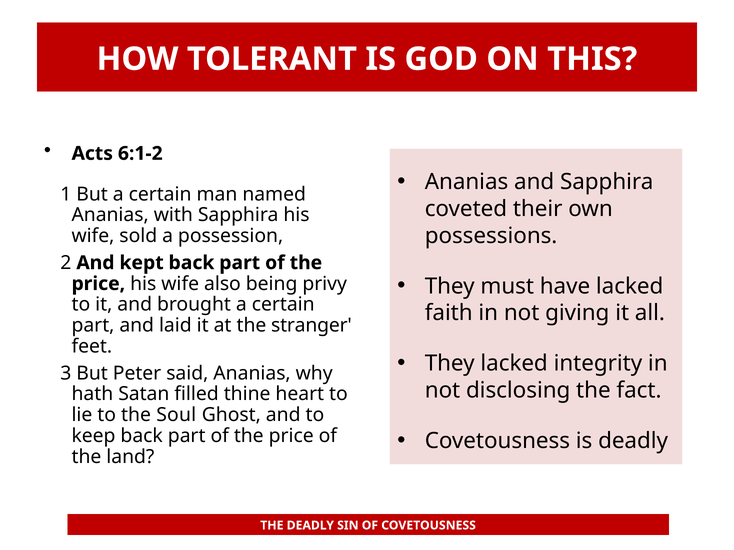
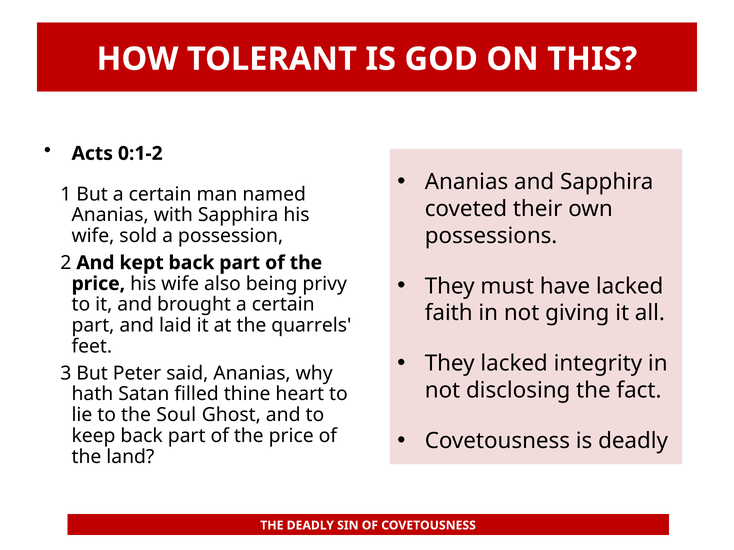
6:1-2: 6:1-2 -> 0:1-2 (140, 154)
stranger: stranger -> quarrels (311, 326)
